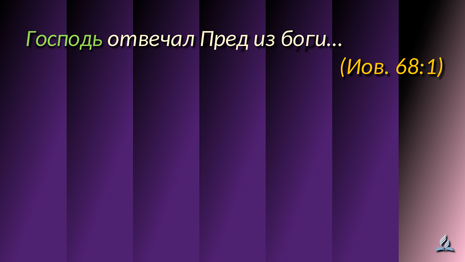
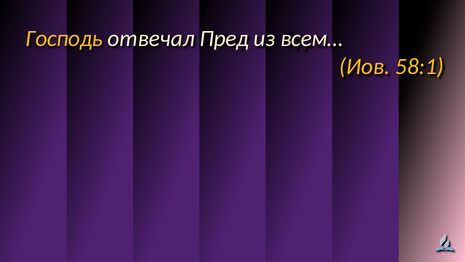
Господь colour: light green -> yellow (64, 39)
боги…: боги… -> всем… (312, 39)
68:1: 68:1 -> 58:1 (420, 66)
